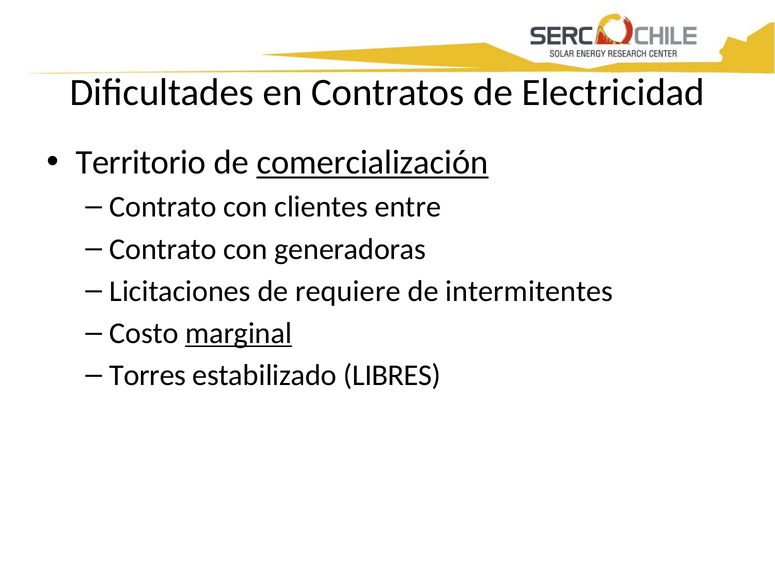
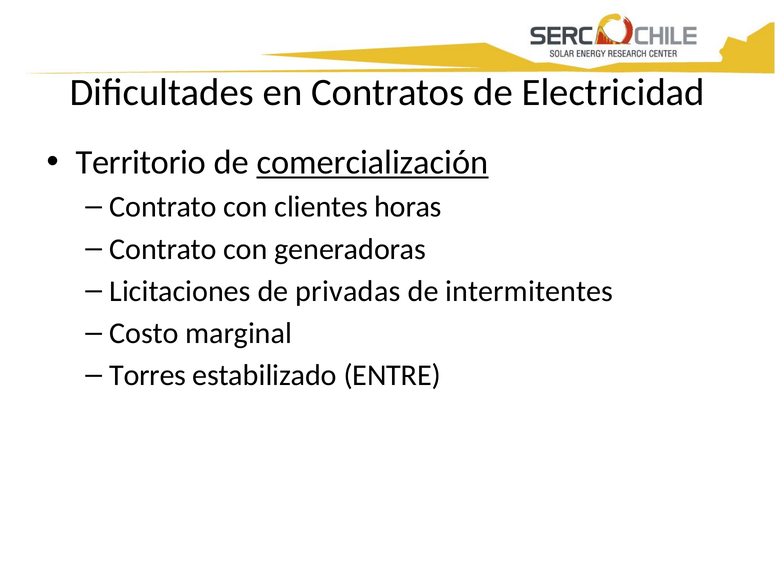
entre: entre -> horas (408, 207)
requiere: requiere -> privadas (348, 291)
marginal underline: present -> none (239, 333)
LIBRES: LIBRES -> ENTRE (392, 376)
